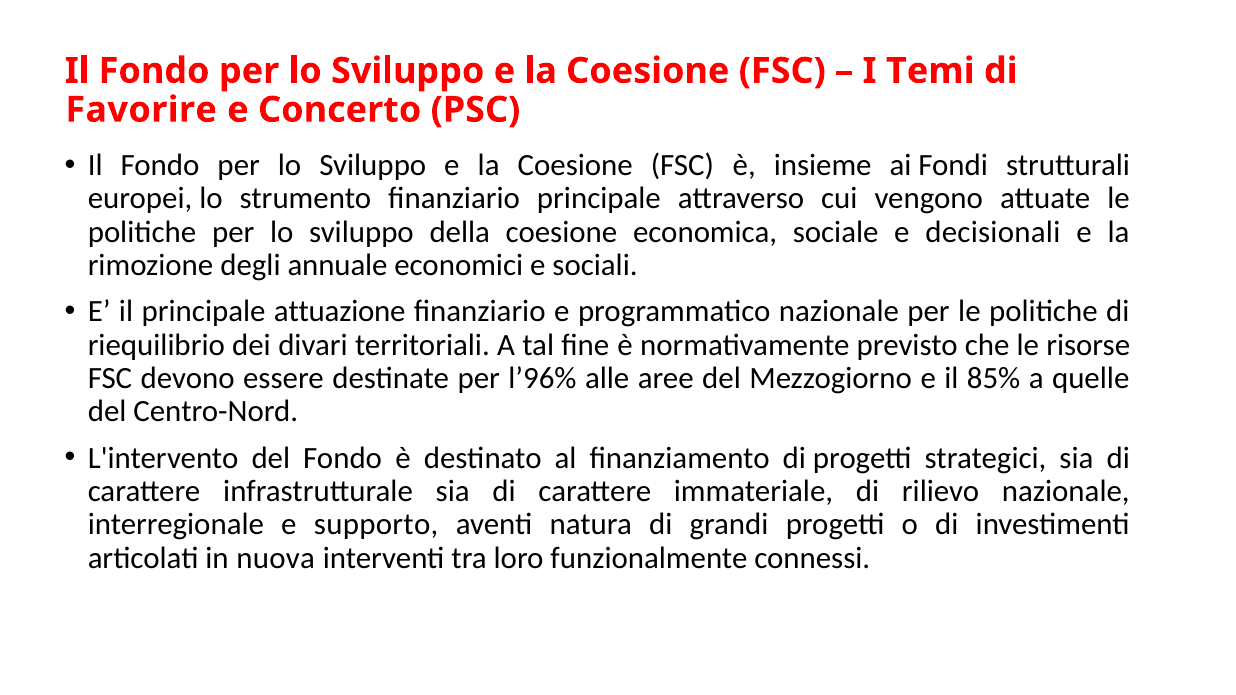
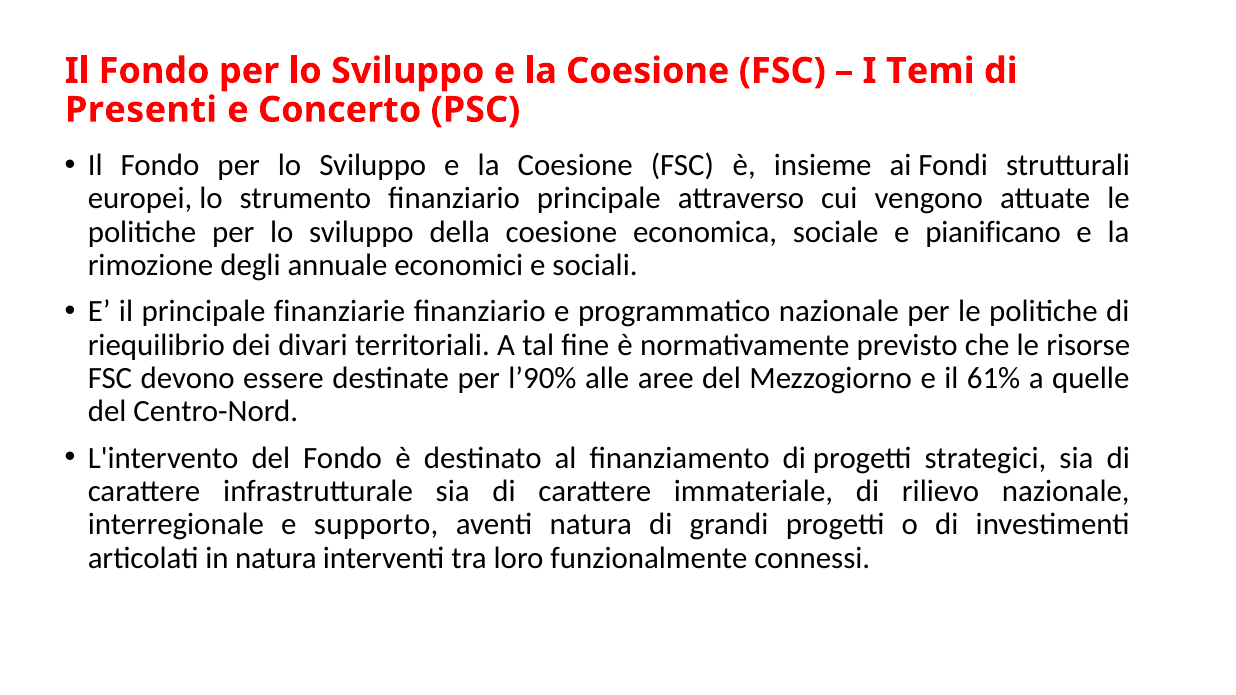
Favorire: Favorire -> Presenti (141, 110)
decisionali: decisionali -> pianificano (993, 232)
attuazione: attuazione -> finanziarie (340, 312)
l’96%: l’96% -> l’90% (542, 378)
85%: 85% -> 61% (994, 378)
in nuova: nuova -> natura (276, 558)
